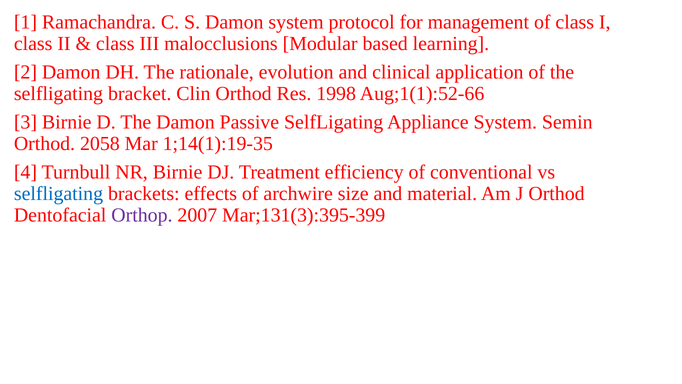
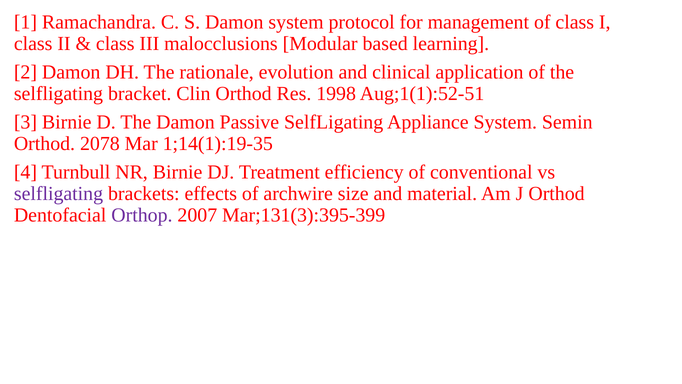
Aug;1(1):52-66: Aug;1(1):52-66 -> Aug;1(1):52-51 (422, 93)
2058: 2058 -> 2078 (100, 143)
selfligating colour: blue -> purple (59, 193)
